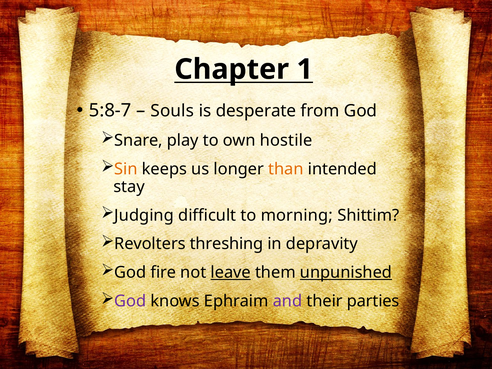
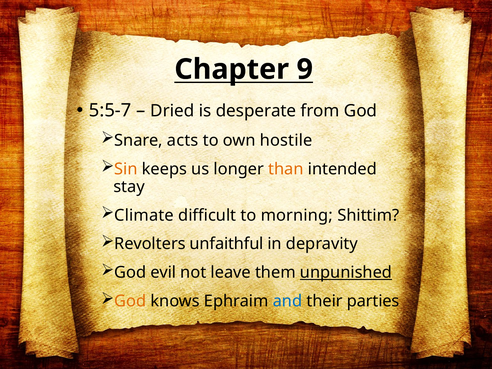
1: 1 -> 9 (305, 69)
5:8-7: 5:8-7 -> 5:5-7 (110, 111)
Souls: Souls -> Dried (172, 111)
play: play -> acts (183, 140)
Judging: Judging -> Climate (144, 215)
threshing: threshing -> unfaithful (227, 244)
fire: fire -> evil (163, 273)
leave underline: present -> none (231, 273)
God colour: purple -> orange (130, 301)
and colour: purple -> blue (287, 301)
